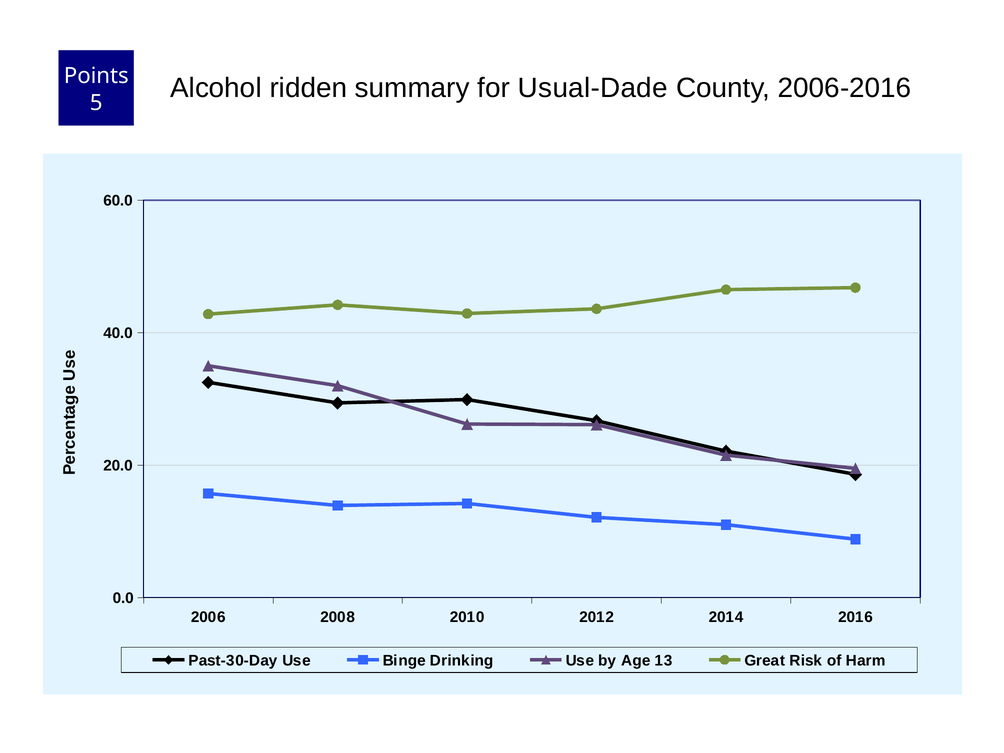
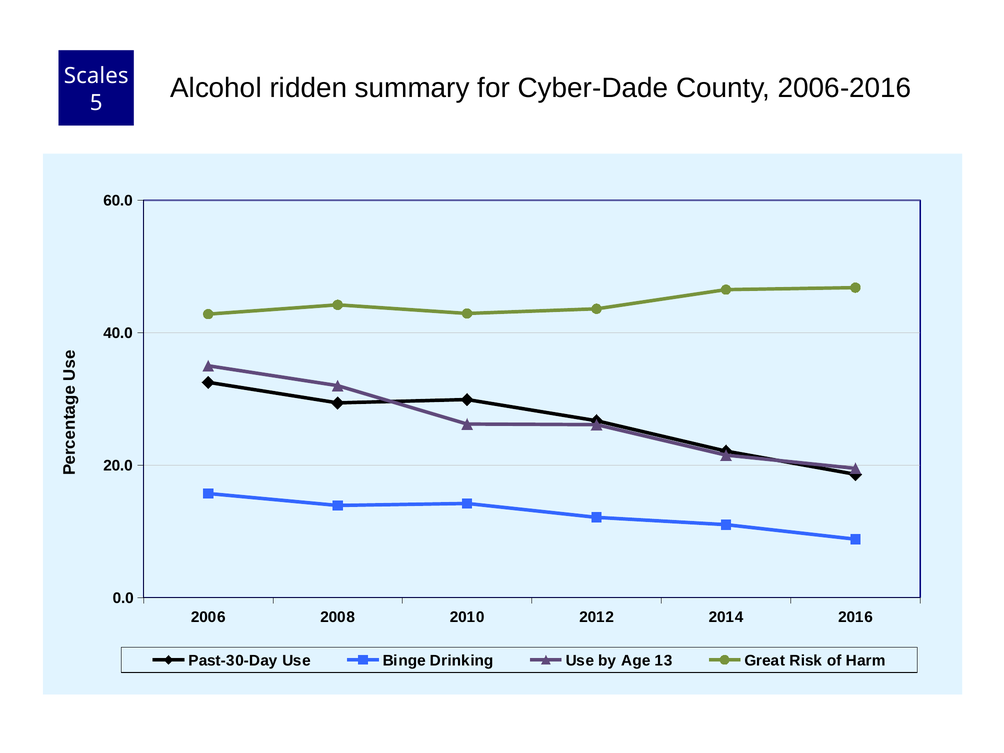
Points: Points -> Scales (96, 76)
Usual-Dade: Usual-Dade -> Cyber-Dade (593, 88)
